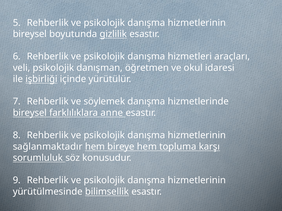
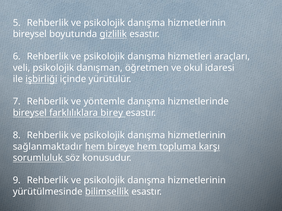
söylemek: söylemek -> yöntemle (104, 102)
anne: anne -> birey (112, 113)
